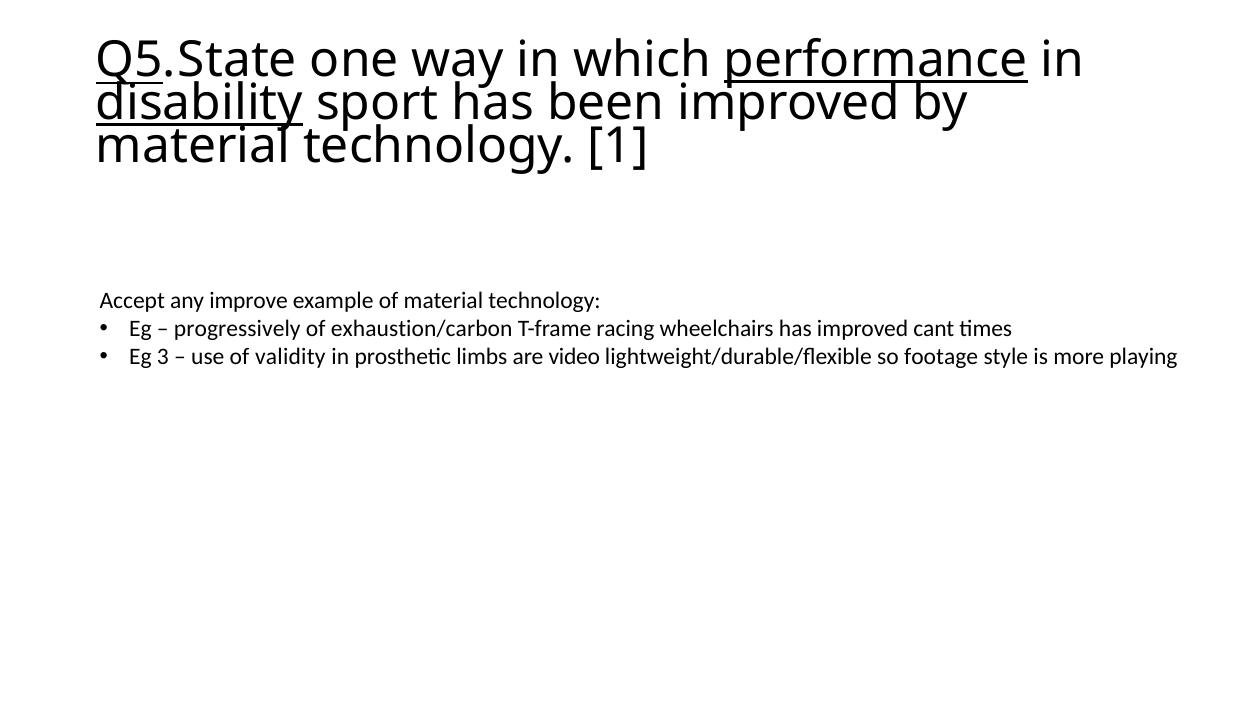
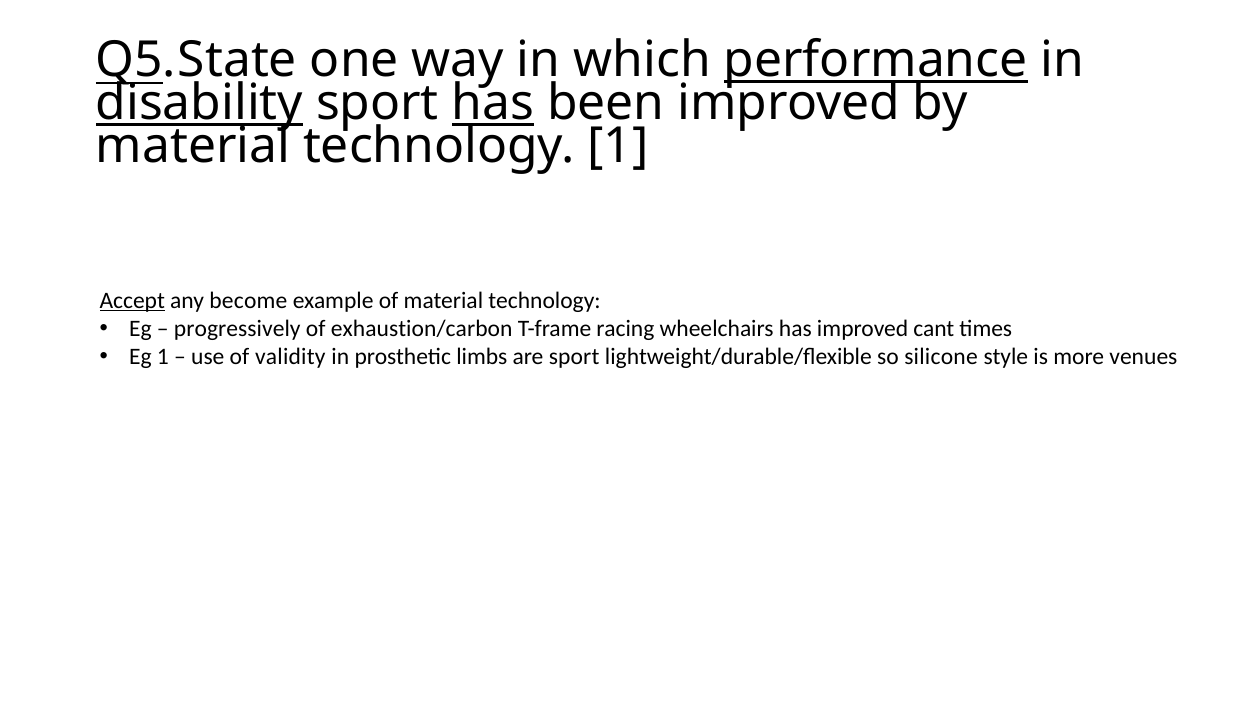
has underline: none -> present (493, 103)
Accept underline: none -> present (132, 300)
improve: improve -> become (248, 300)
Eg 3: 3 -> 1 (163, 357)
are video: video -> sport (574, 357)
footage: footage -> silicone (941, 357)
playing: playing -> venues (1143, 357)
